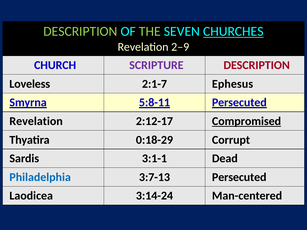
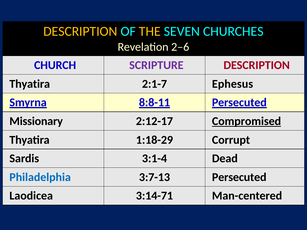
DESCRIPTION colour: light green -> yellow (80, 32)
THE colour: light green -> yellow (150, 32)
CHURCHES underline: present -> none (233, 32)
2‒9: 2‒9 -> 2‒6 (180, 47)
Loveless: Loveless -> Thyatira (30, 84)
5:8-11: 5:8-11 -> 8:8-11 (154, 103)
Revelation: Revelation -> Missionary (36, 121)
0:18-29: 0:18-29 -> 1:18-29 (154, 140)
3:1-1: 3:1-1 -> 3:1-4 (154, 159)
3:14-24: 3:14-24 -> 3:14-71 (154, 196)
